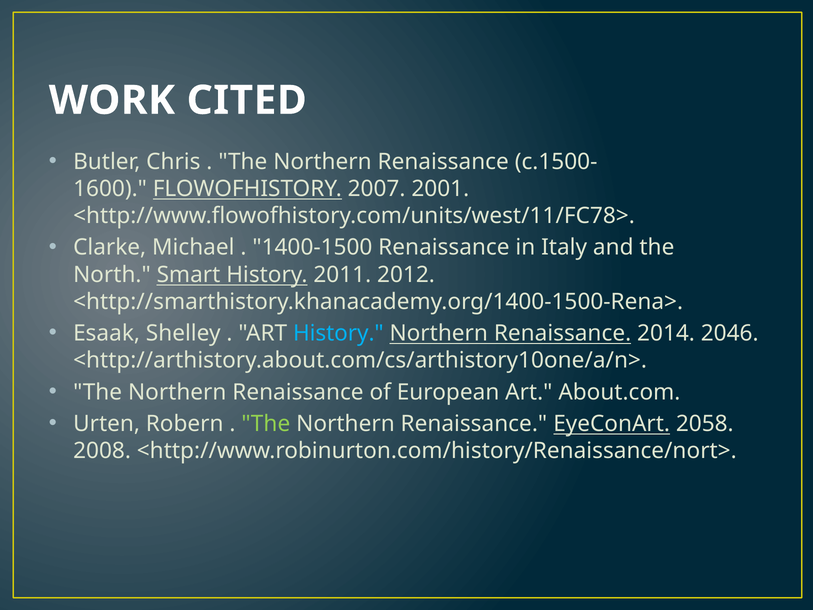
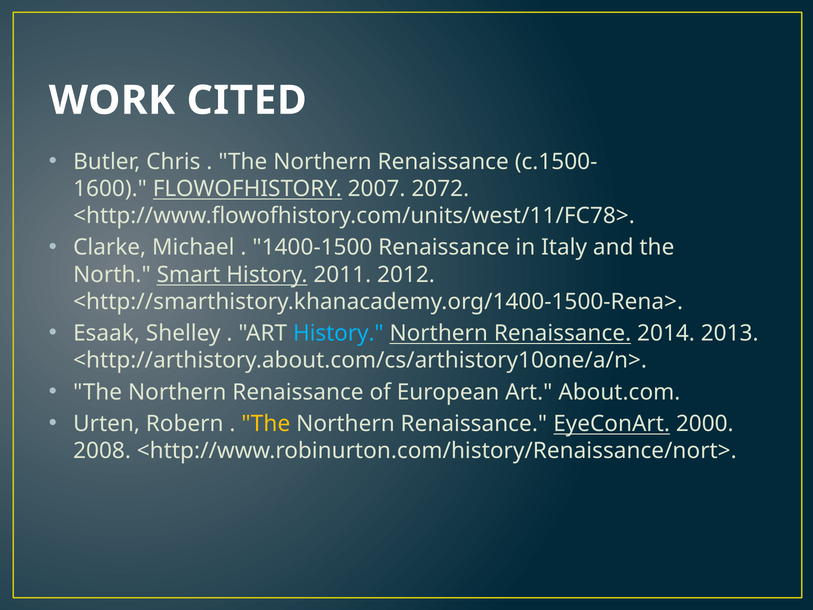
2001: 2001 -> 2072 (440, 189)
2046: 2046 -> 2013 (730, 333)
The colour: light green -> yellow (266, 424)
2058: 2058 -> 2000 (705, 424)
